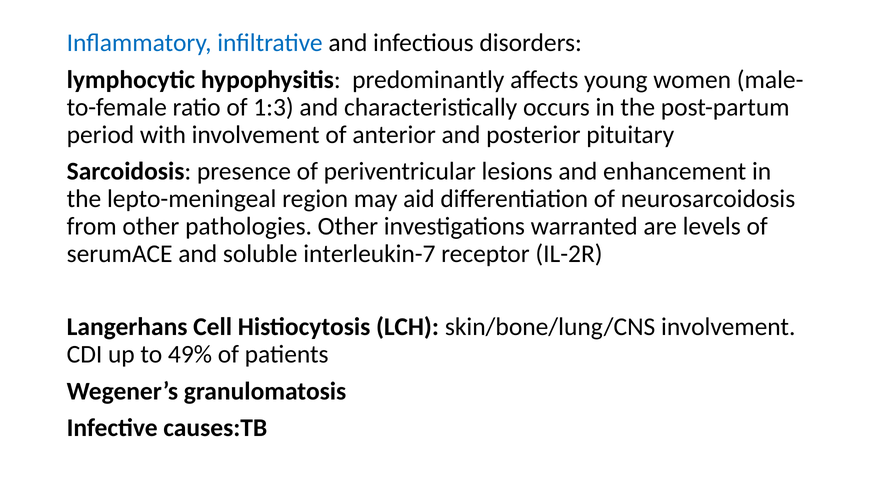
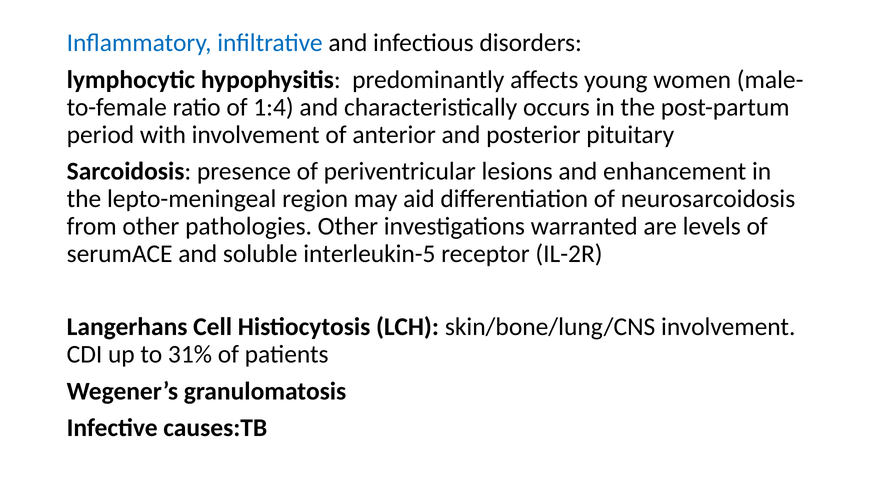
1:3: 1:3 -> 1:4 (273, 107)
interleukin-7: interleukin-7 -> interleukin-5 (369, 254)
49%: 49% -> 31% (190, 355)
